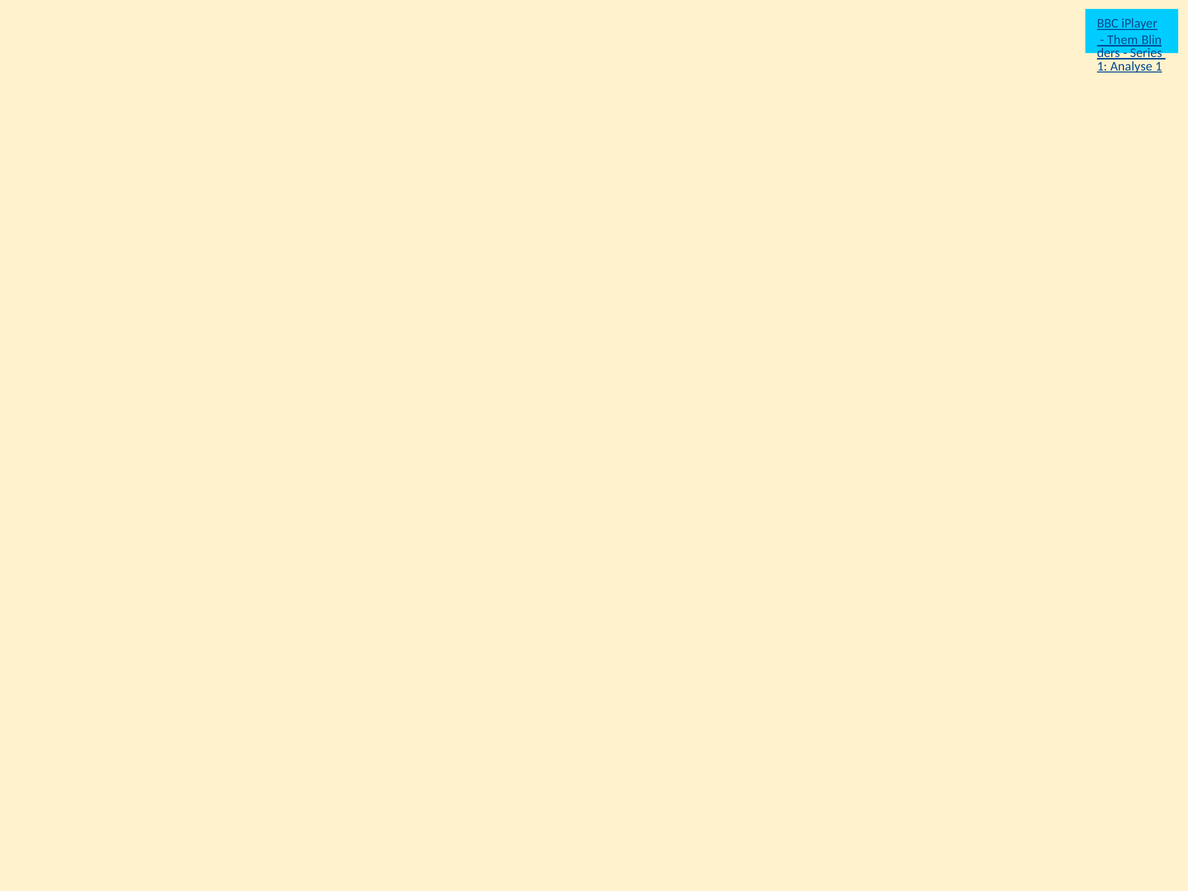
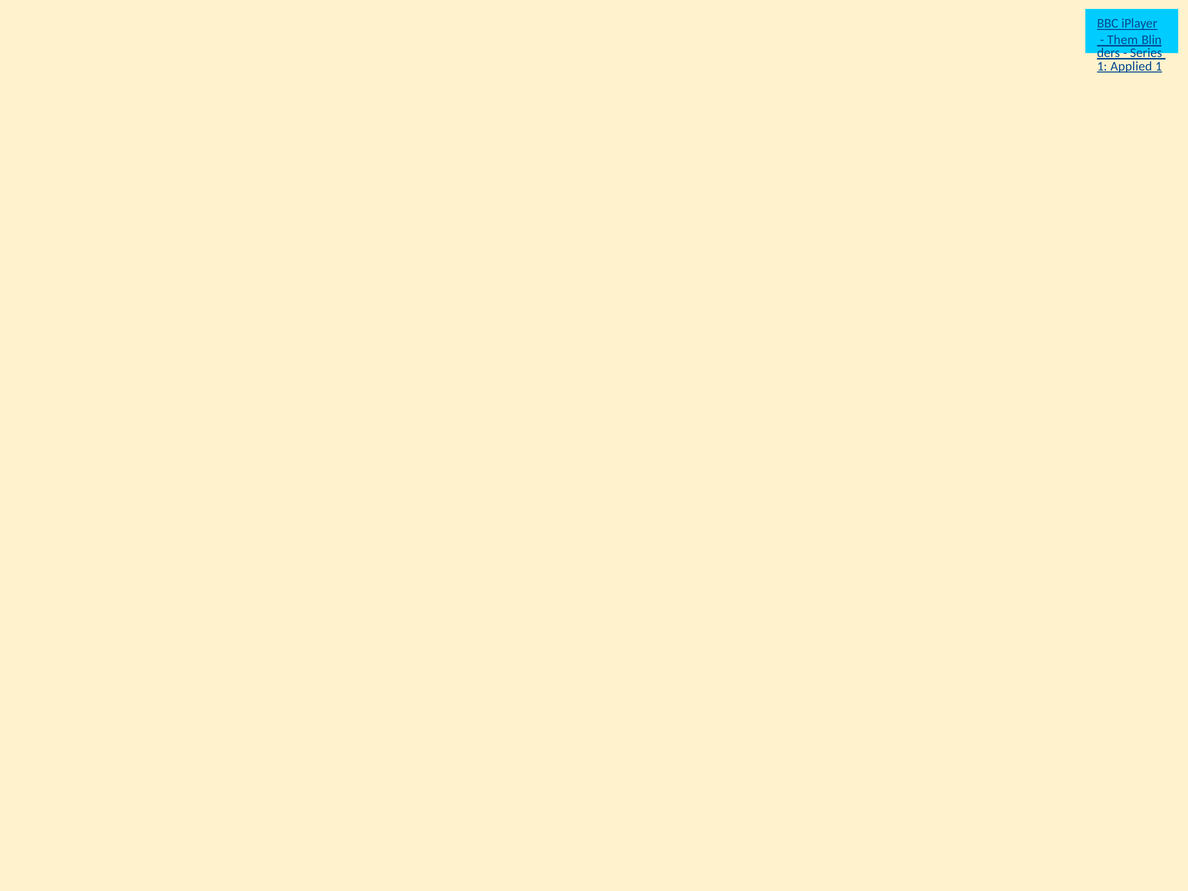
Analyse: Analyse -> Applied (1131, 66)
